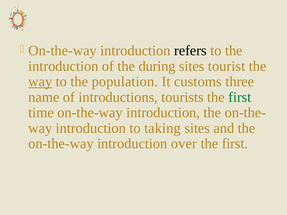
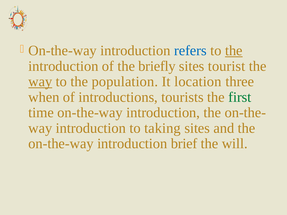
refers colour: black -> blue (190, 51)
the underline: none -> present (234, 51)
during: during -> briefly (157, 66)
customs: customs -> location (198, 82)
name: name -> when (44, 97)
over: over -> brief (184, 144)
first: first -> will (235, 144)
